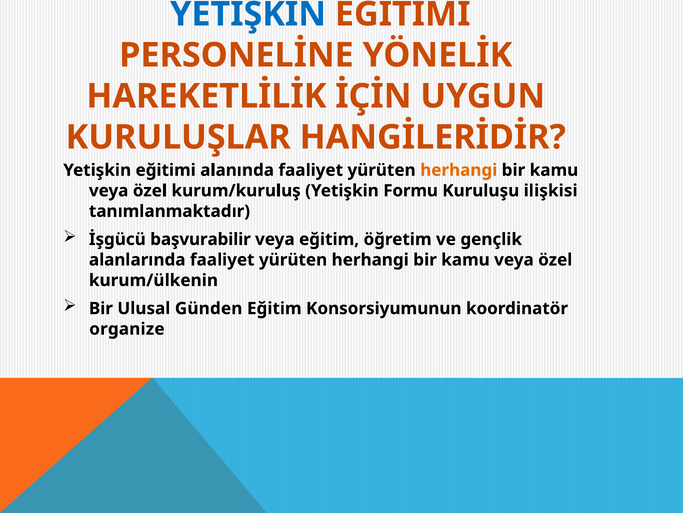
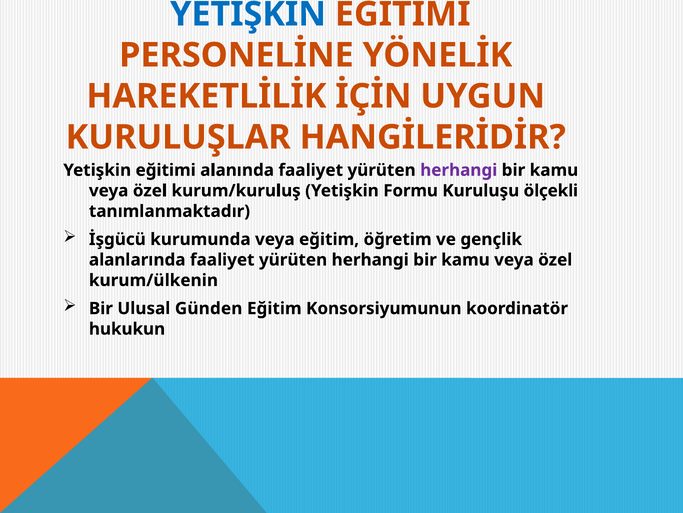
herhangi colour: orange -> purple (459, 170)
ilişkisi: ilişkisi -> ölçekli (551, 190)
başvurabilir: başvurabilir -> kurumunda (200, 239)
organize: organize -> hukukun (127, 329)
